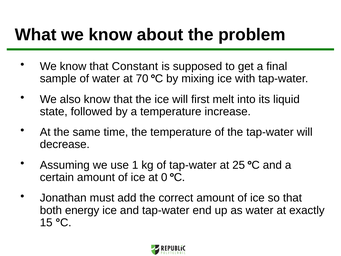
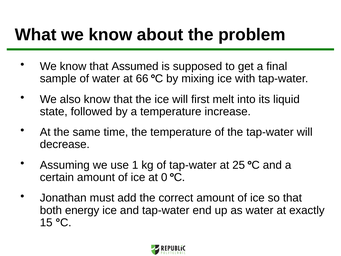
Constant: Constant -> Assumed (135, 66)
70: 70 -> 66 (142, 79)
